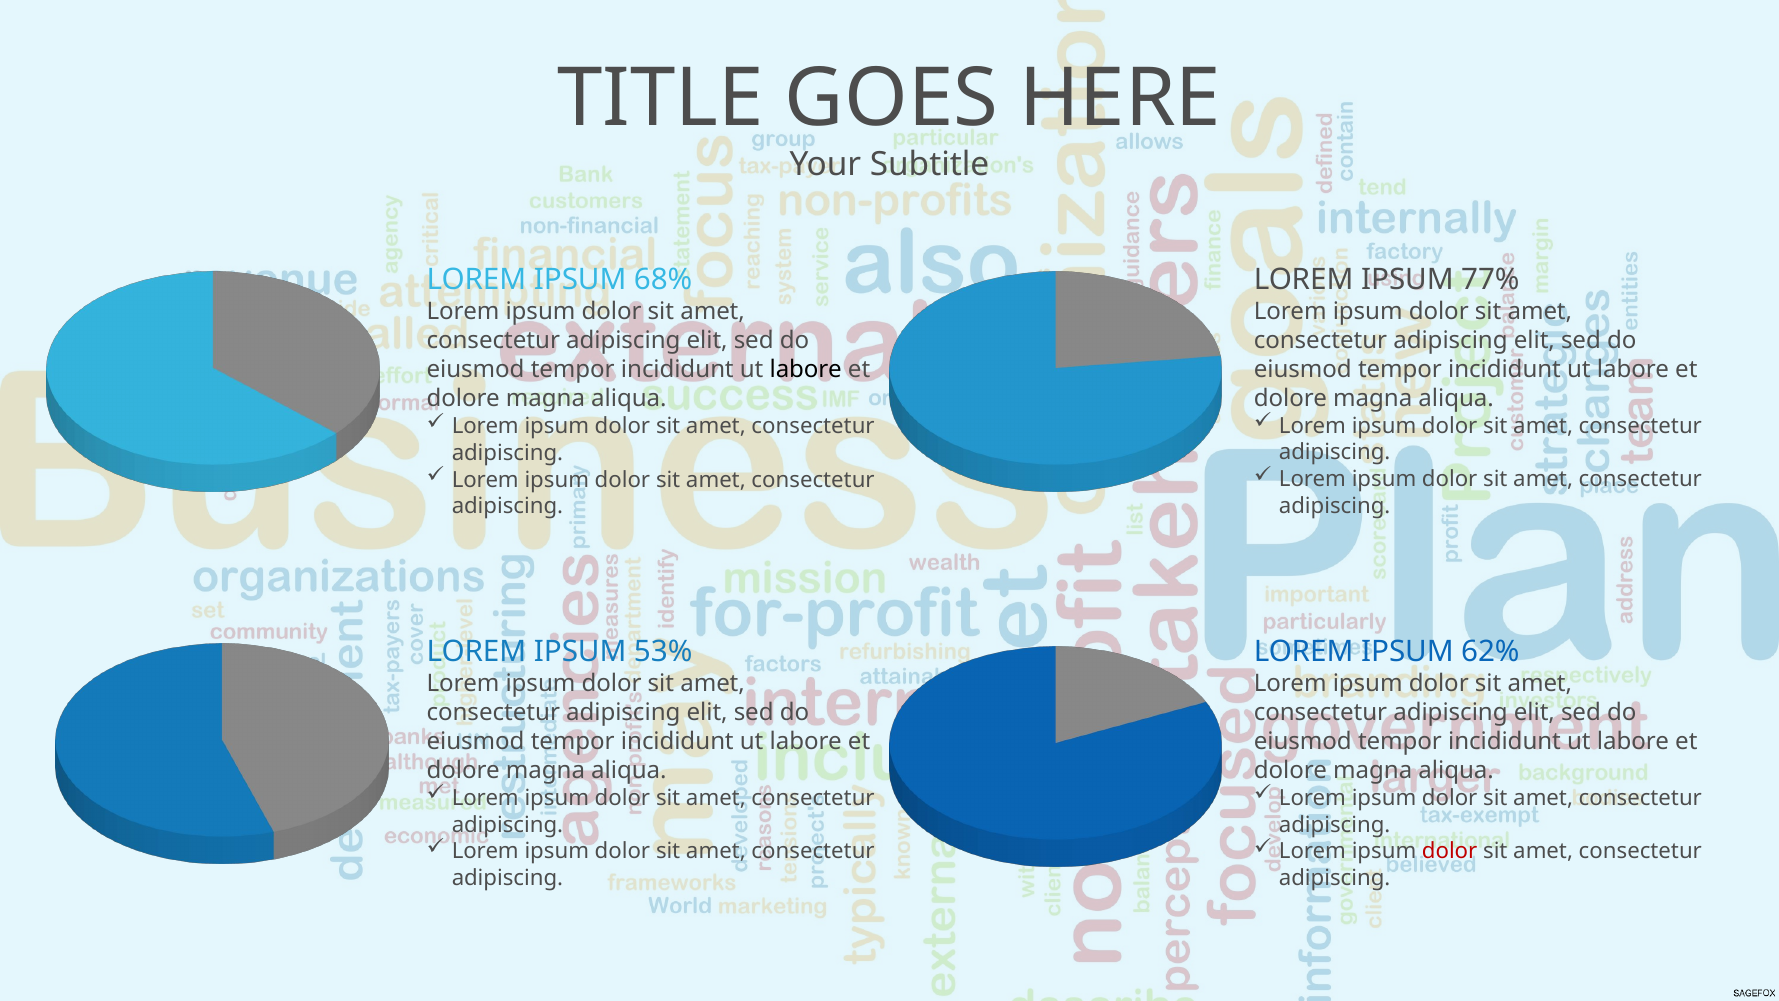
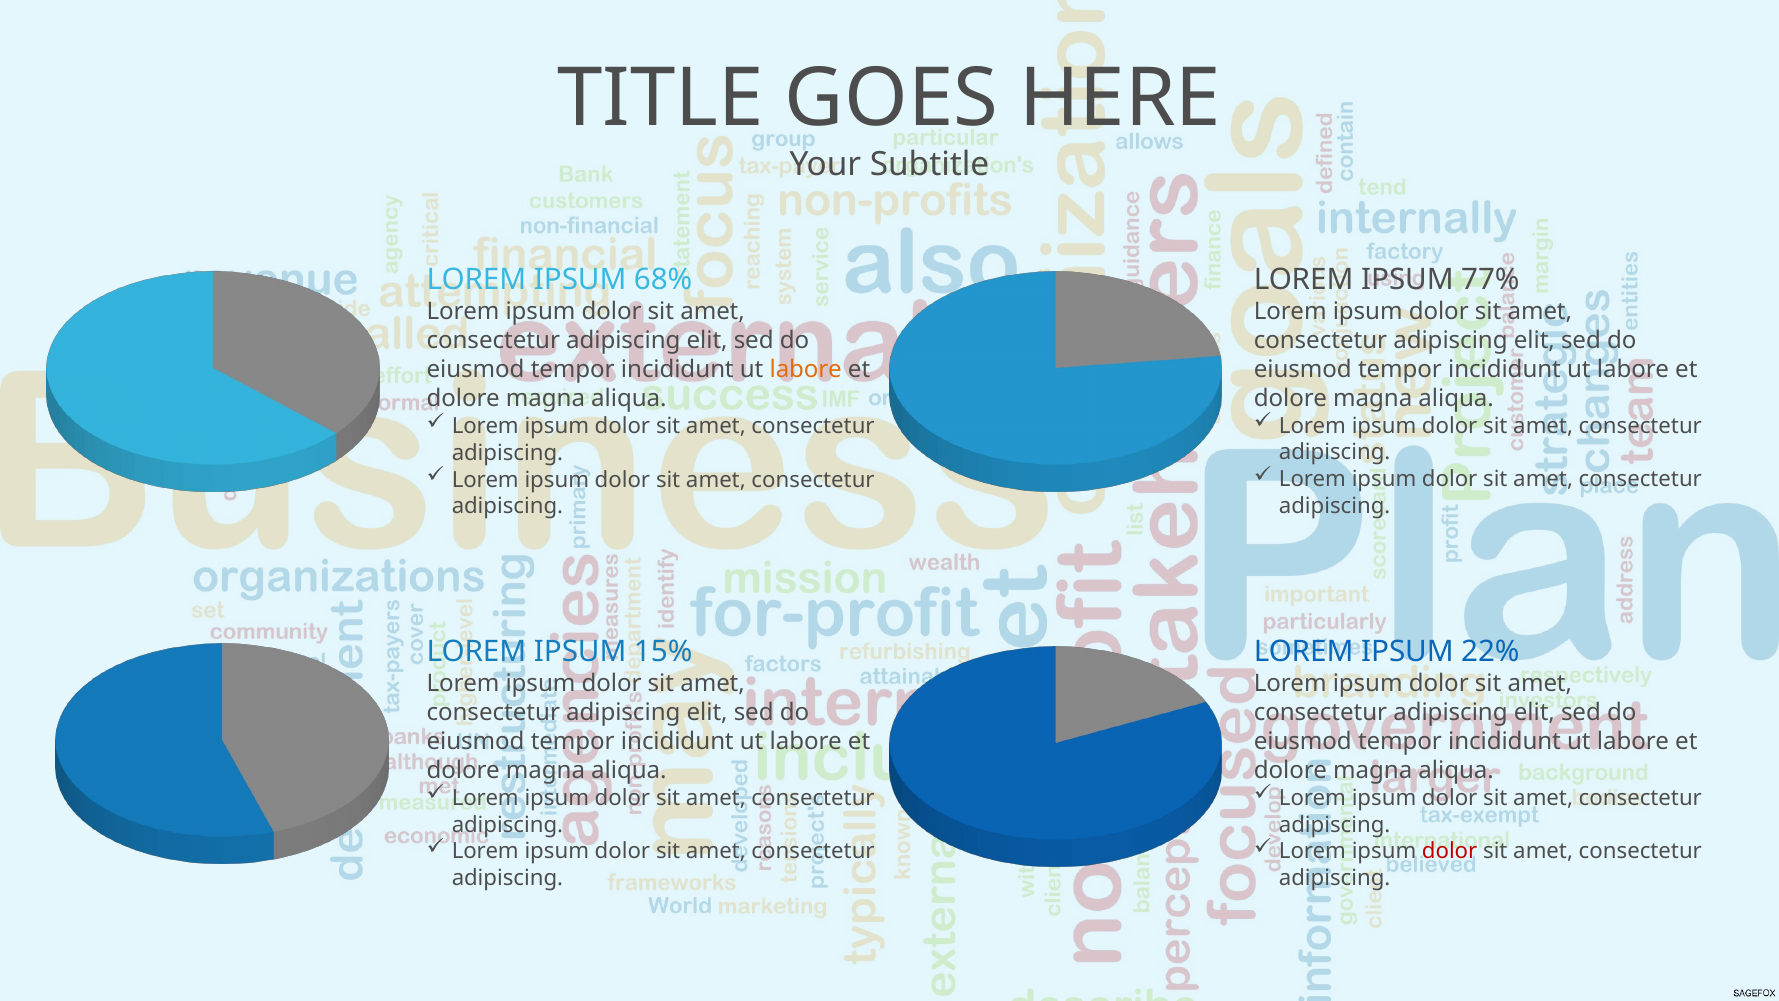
labore colour: black -> orange (806, 370)
53%: 53% -> 15% (663, 651)
62%: 62% -> 22% (1490, 651)
